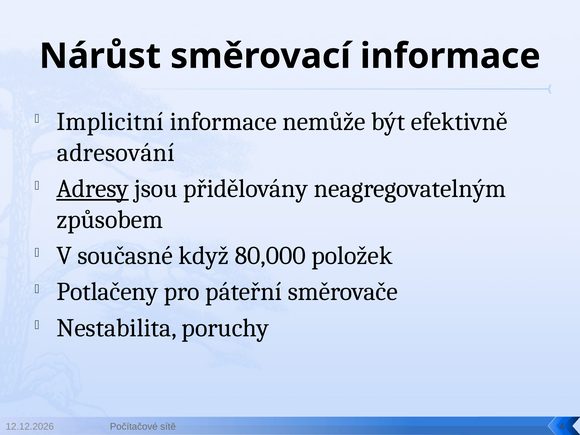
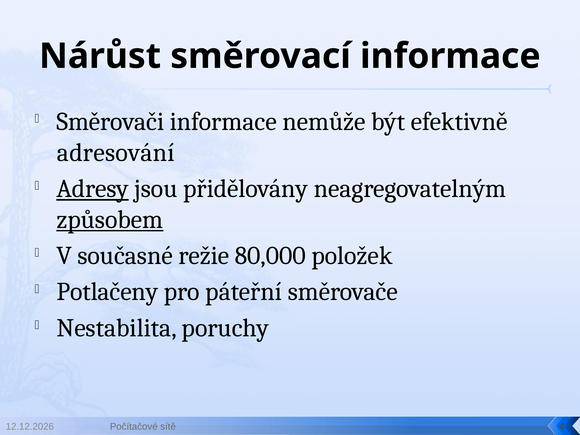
Implicitní: Implicitní -> Směrovači (110, 122)
způsobem underline: none -> present (110, 220)
když: když -> režie (204, 256)
